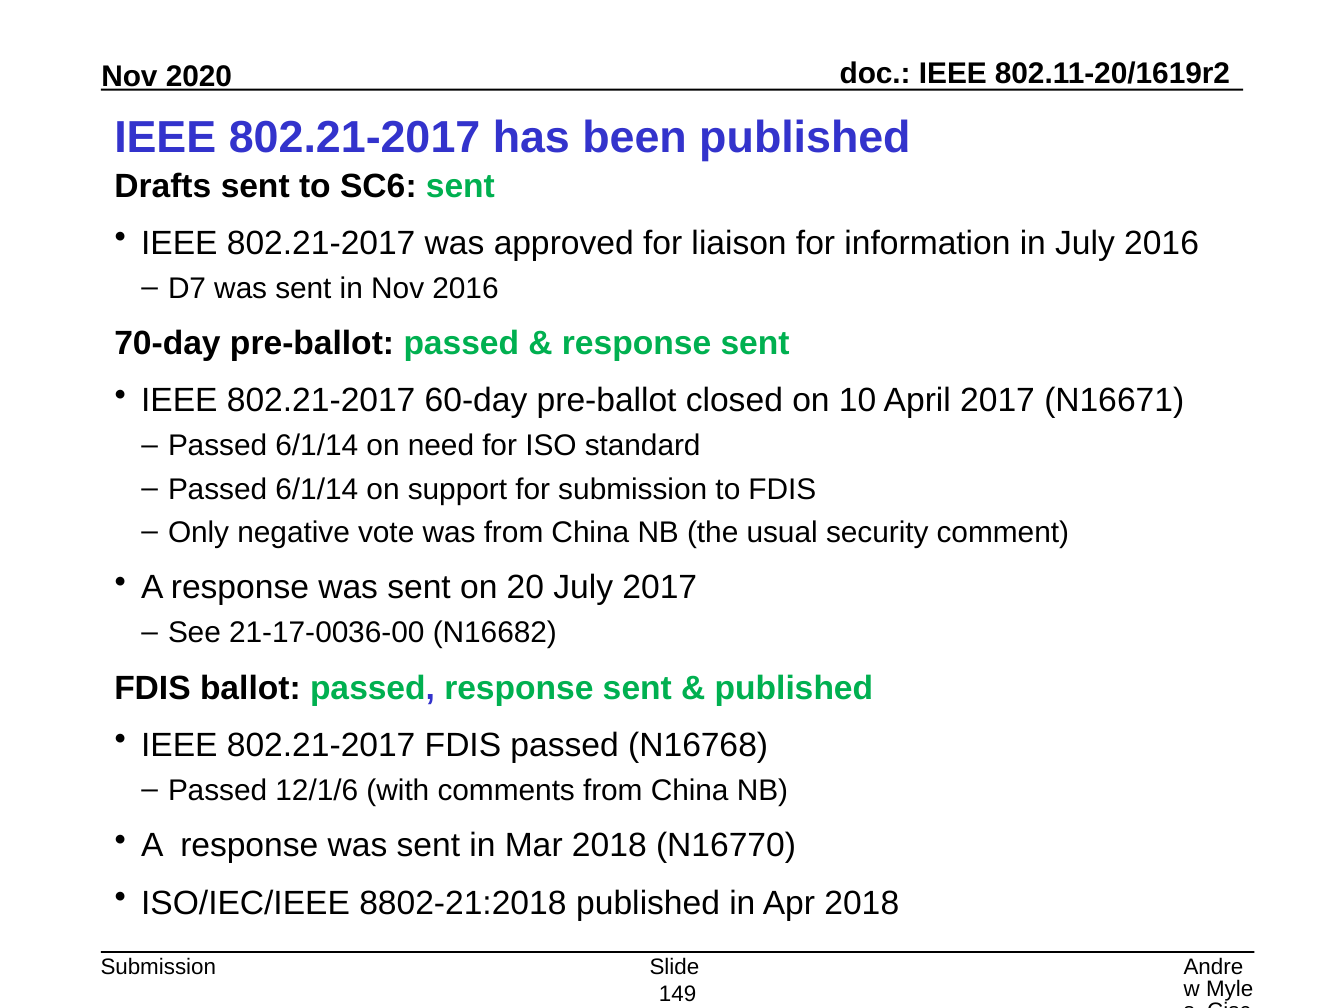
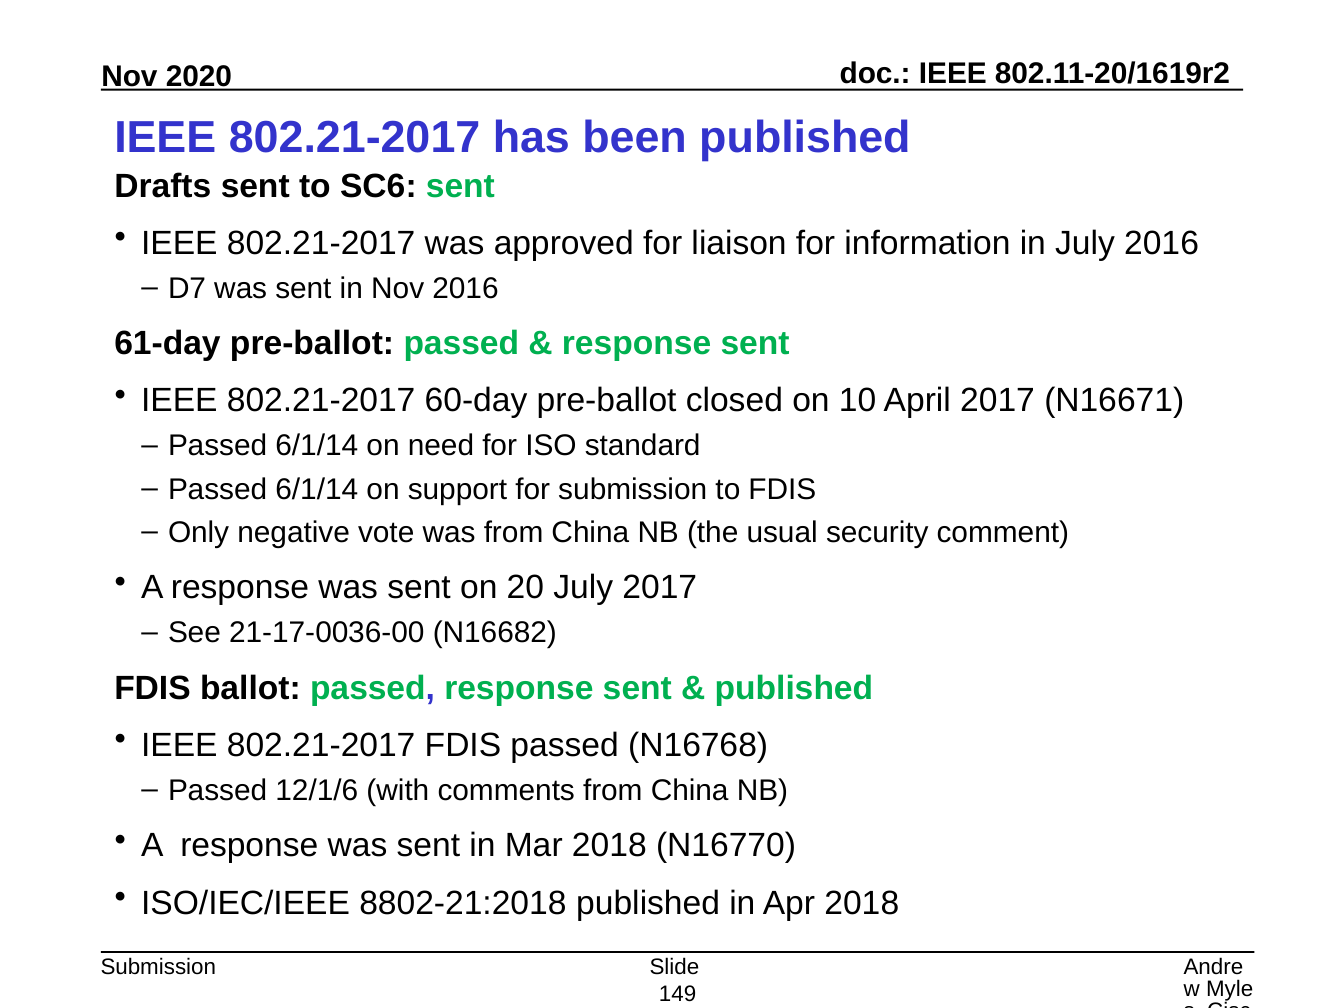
70-day: 70-day -> 61-day (167, 344)
